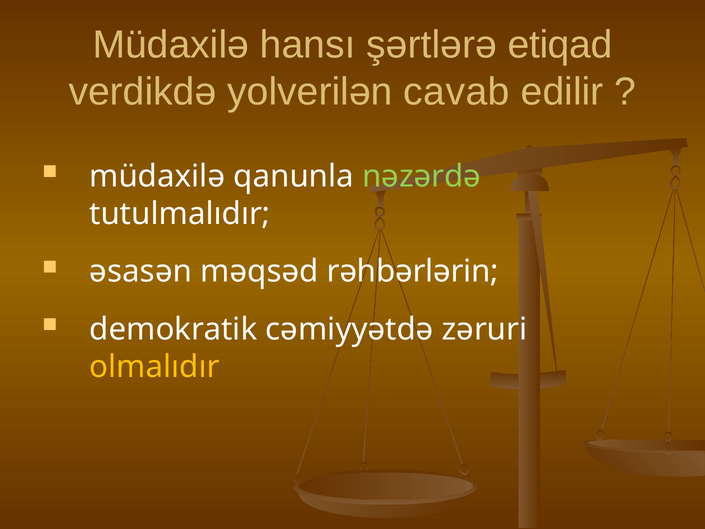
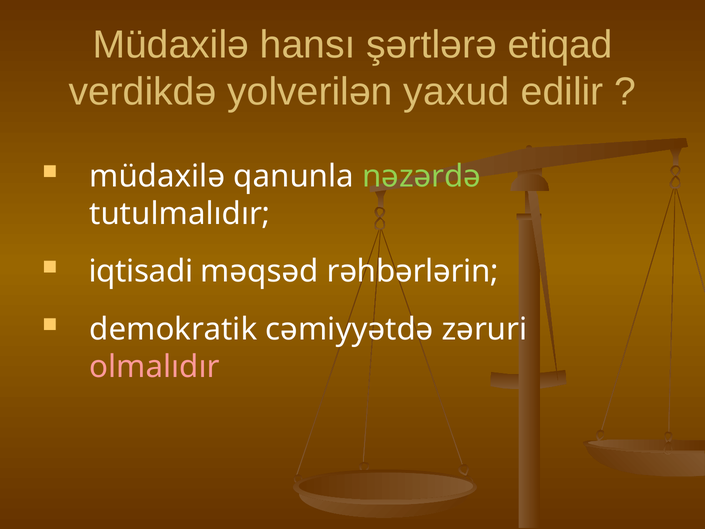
cavab: cavab -> yaxud (456, 92)
əsasən: əsasən -> iqtisadi (141, 271)
olmalıdır colour: yellow -> pink (154, 367)
